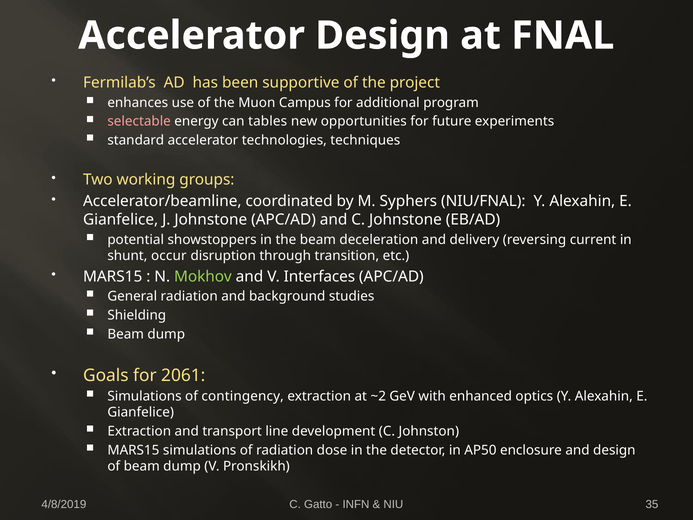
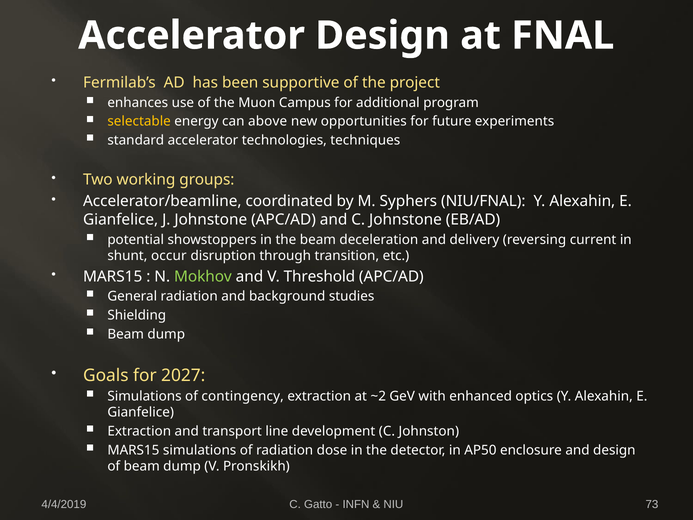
selectable colour: pink -> yellow (139, 121)
tables: tables -> above (268, 121)
Interfaces: Interfaces -> Threshold (319, 276)
2061: 2061 -> 2027 (183, 375)
4/8/2019: 4/8/2019 -> 4/4/2019 (64, 504)
35: 35 -> 73 (652, 504)
